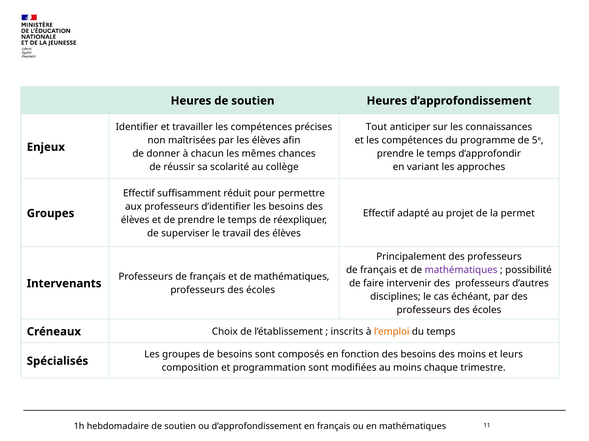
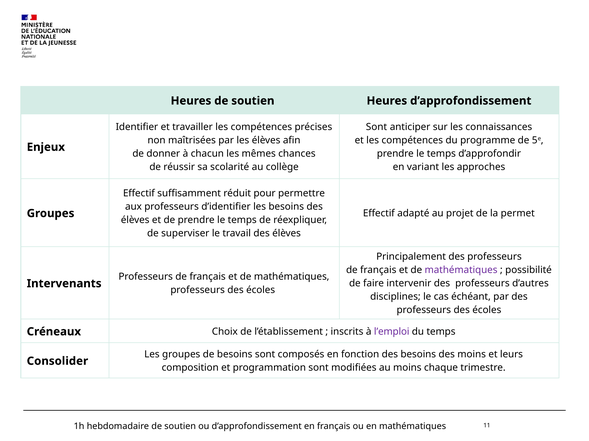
Tout: Tout -> Sont (376, 127)
l’emploi colour: orange -> purple (392, 332)
Spécialisés: Spécialisés -> Consolider (57, 362)
